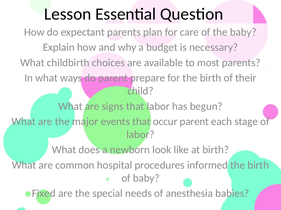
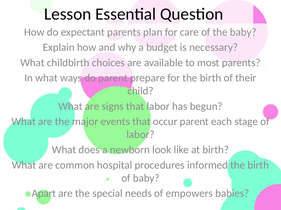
Fixed: Fixed -> Apart (44, 194)
anesthesia: anesthesia -> empowers (189, 194)
